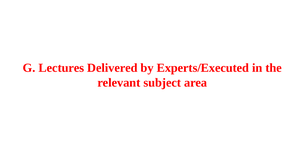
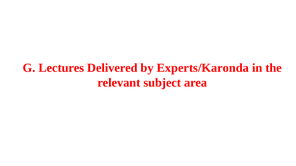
Experts/Executed: Experts/Executed -> Experts/Karonda (203, 68)
